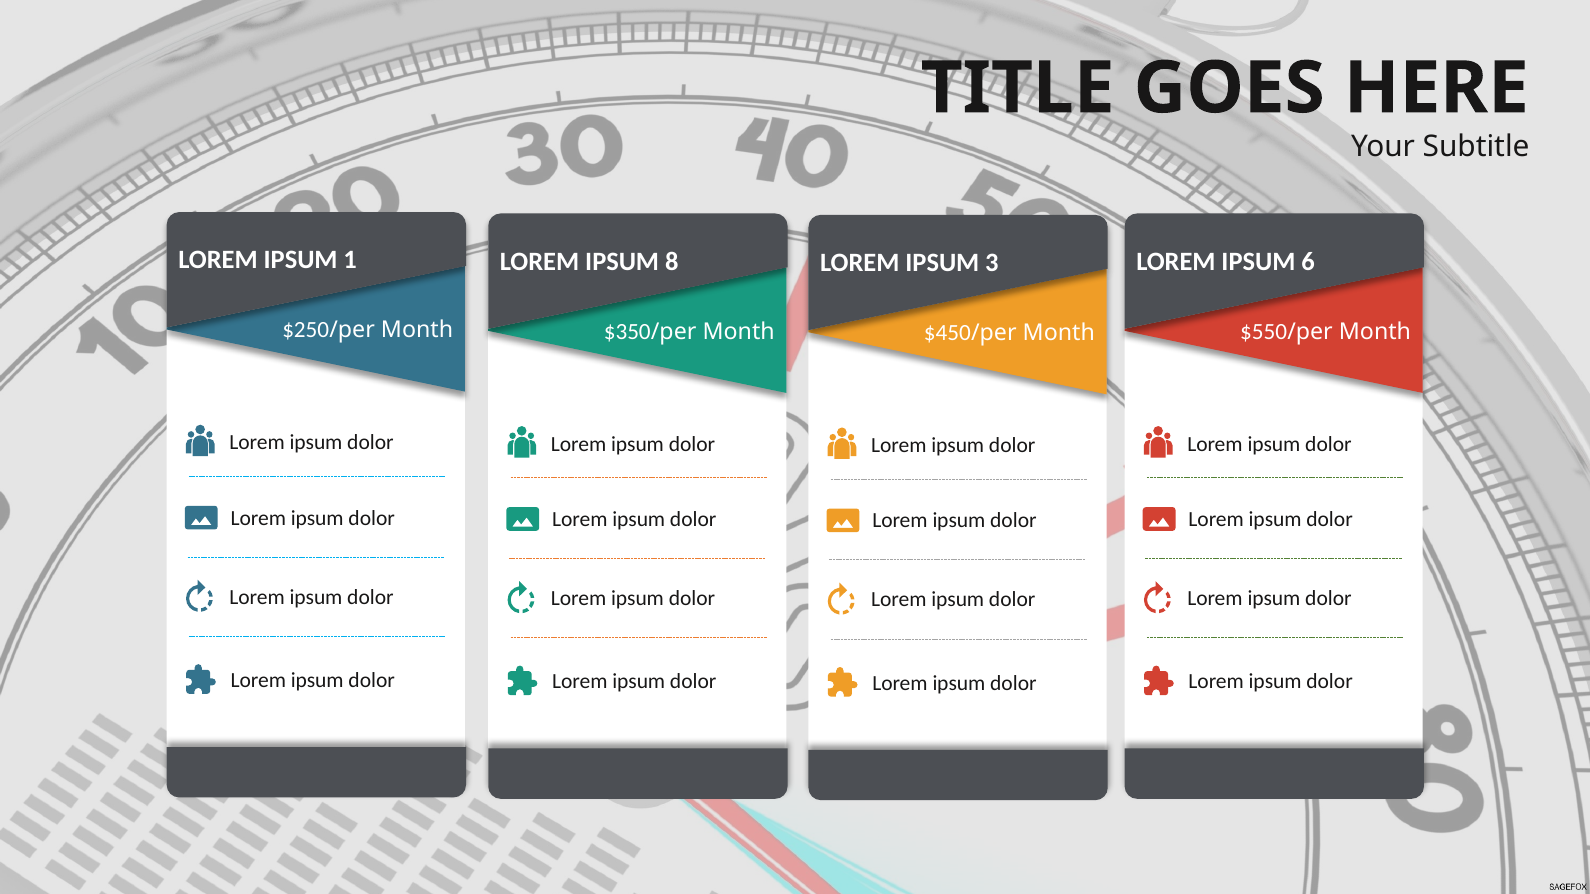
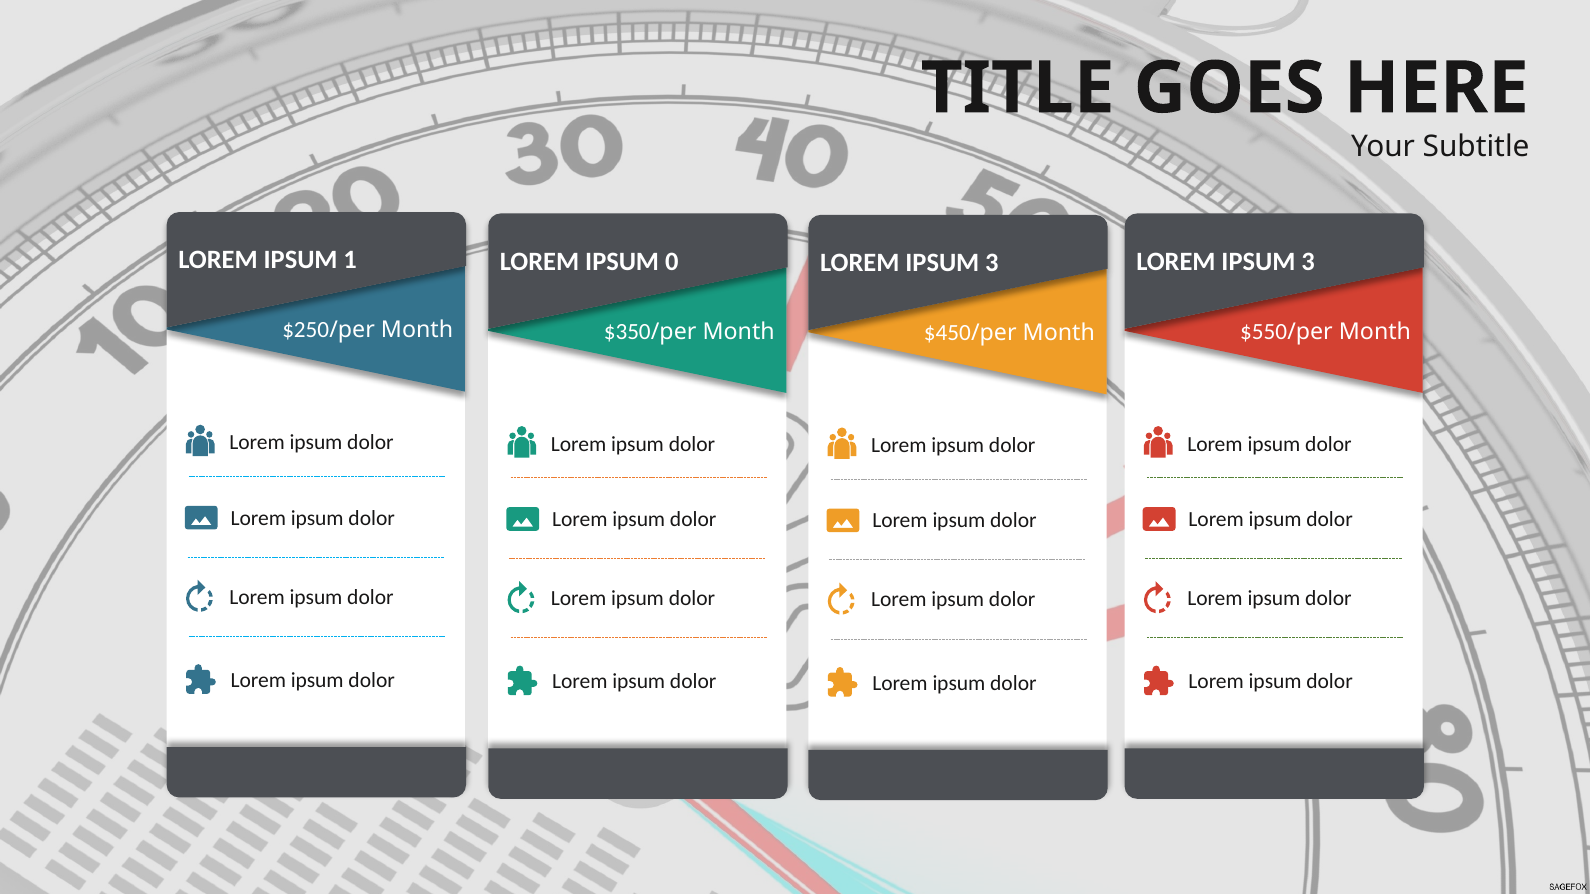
8: 8 -> 0 (672, 261)
6: 6 -> 3 (1308, 261)
